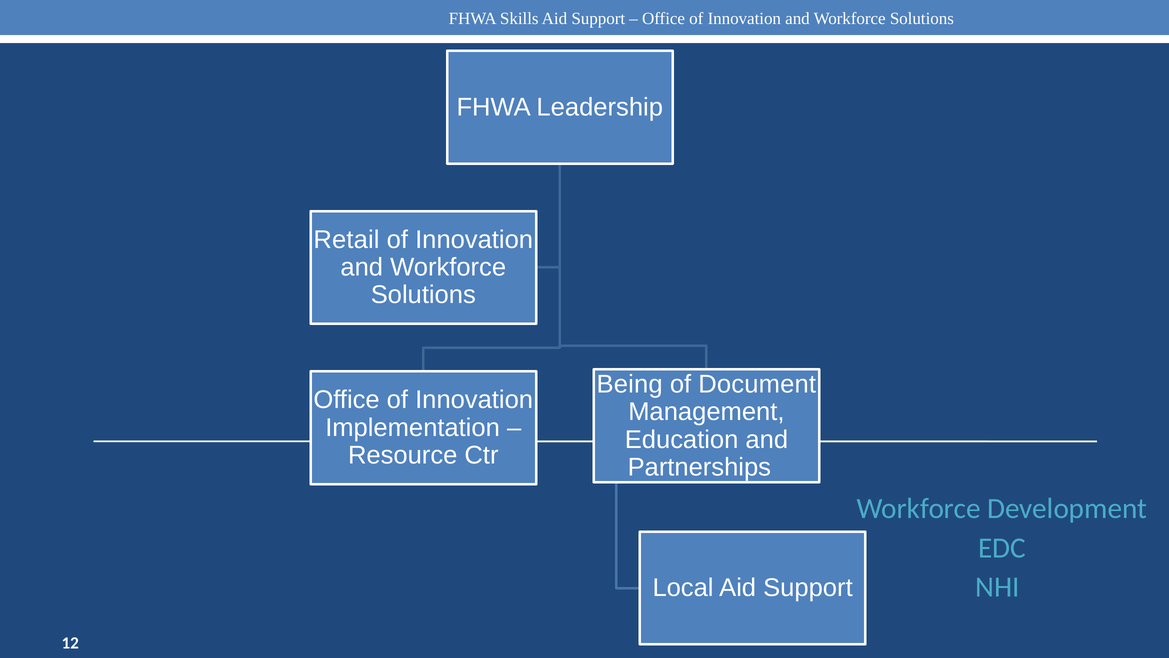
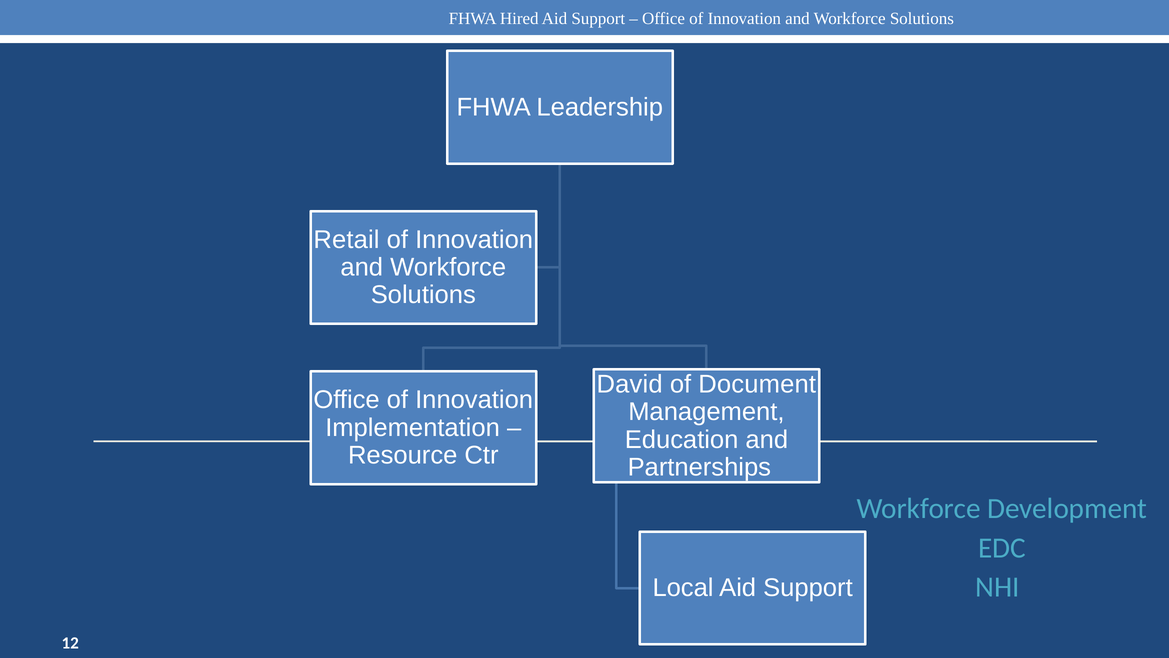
Skills: Skills -> Hired (519, 19)
Being: Being -> David (630, 384)
